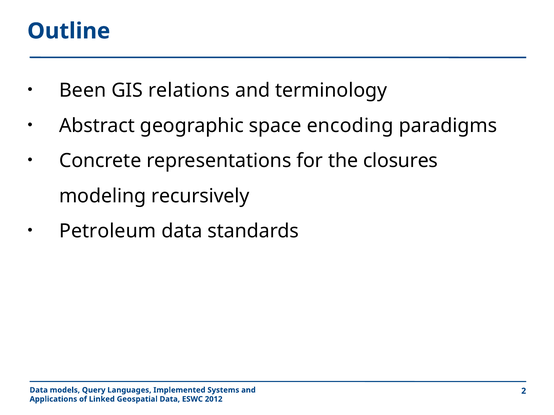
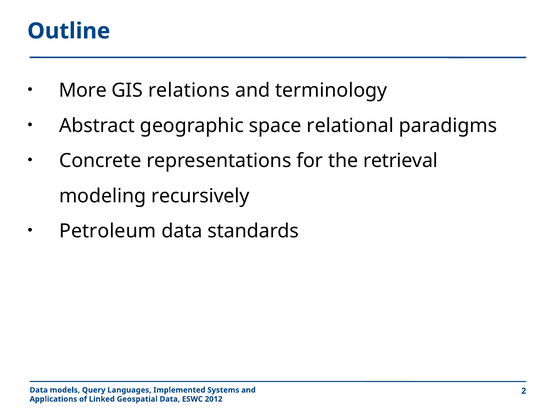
Been: Been -> More (83, 91)
encoding: encoding -> relational (350, 126)
closures: closures -> retrieval (401, 161)
